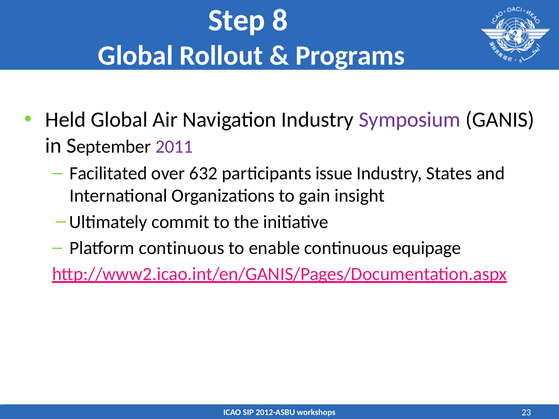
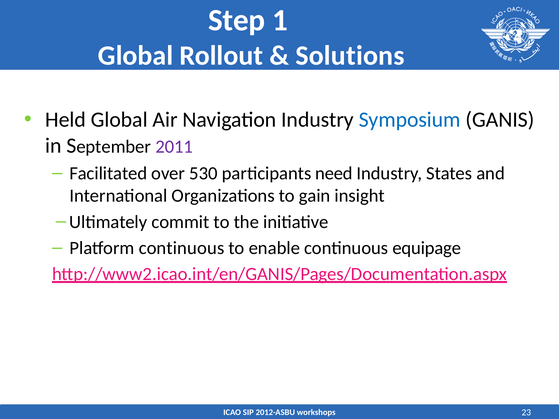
8: 8 -> 1 (280, 20)
Programs: Programs -> Solutions (350, 56)
Symposium colour: purple -> blue (410, 120)
632: 632 -> 530 (203, 174)
issue: issue -> need (334, 174)
